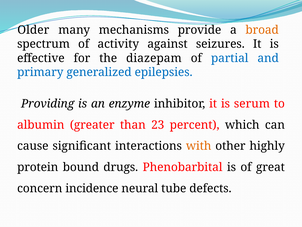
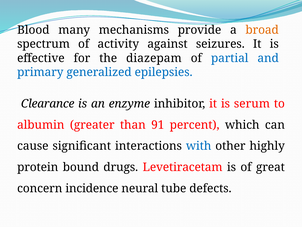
Older: Older -> Blood (33, 30)
Providing: Providing -> Clearance (48, 103)
23: 23 -> 91 (158, 125)
with colour: orange -> blue (199, 146)
Phenobarbital: Phenobarbital -> Levetiracetam (183, 167)
